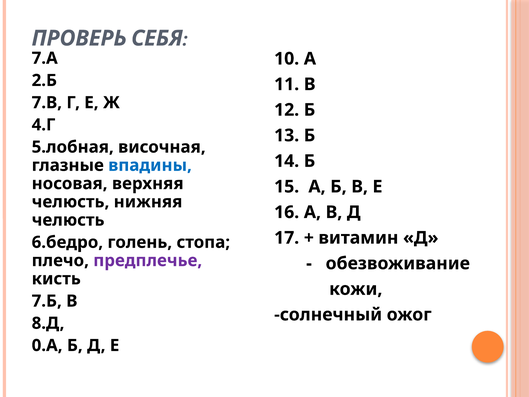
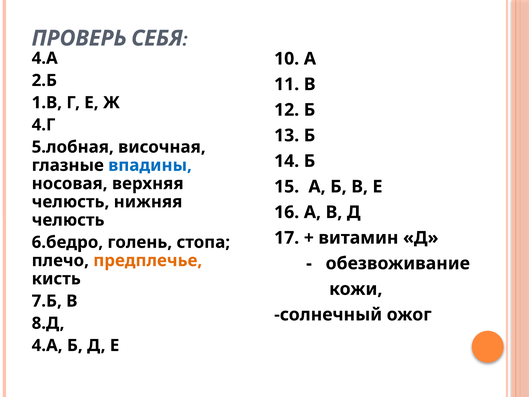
7.А: 7.А -> 4.А (45, 58)
7.В: 7.В -> 1.В (47, 103)
предплечье colour: purple -> orange (148, 260)
0.А: 0.А -> 4.А (47, 345)
